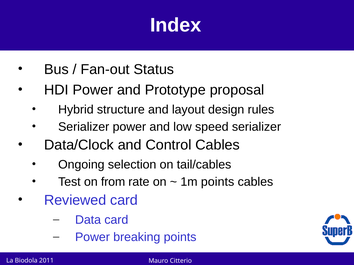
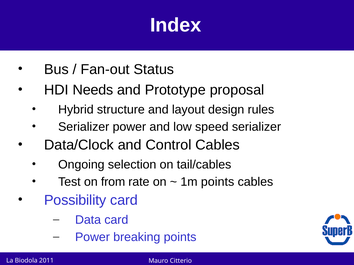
HDI Power: Power -> Needs (93, 90)
Reviewed: Reviewed -> Possibility (75, 200)
